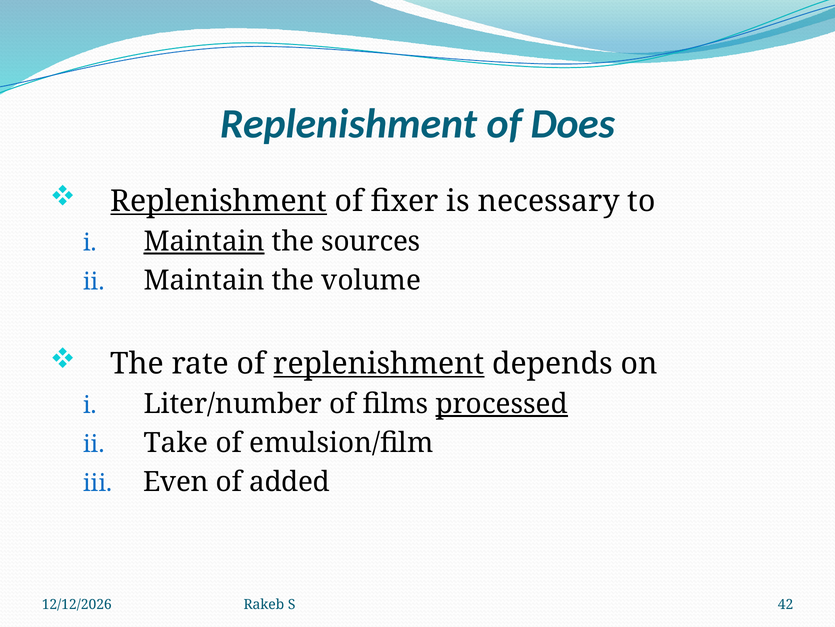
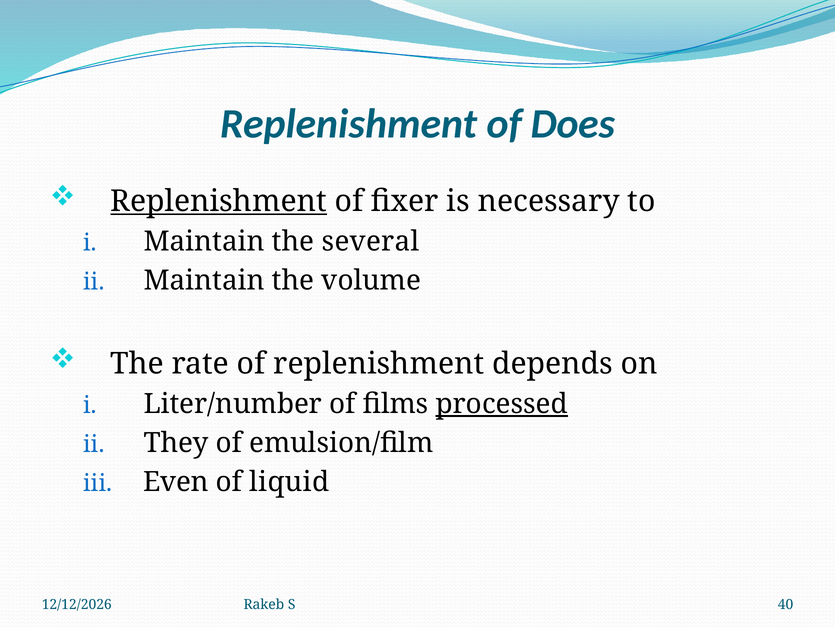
Maintain underline: present -> none (204, 241)
sources: sources -> several (371, 241)
replenishment underline: present -> none (379, 363)
Take: Take -> They (176, 442)
added: added -> liquid (289, 481)
42: 42 -> 40 (786, 604)
